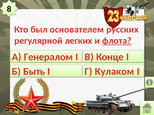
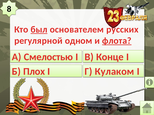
был underline: none -> present (39, 30)
легких: легких -> одном (79, 41)
Генералом: Генералом -> Смелостью (48, 57)
Быть: Быть -> Плох (34, 72)
